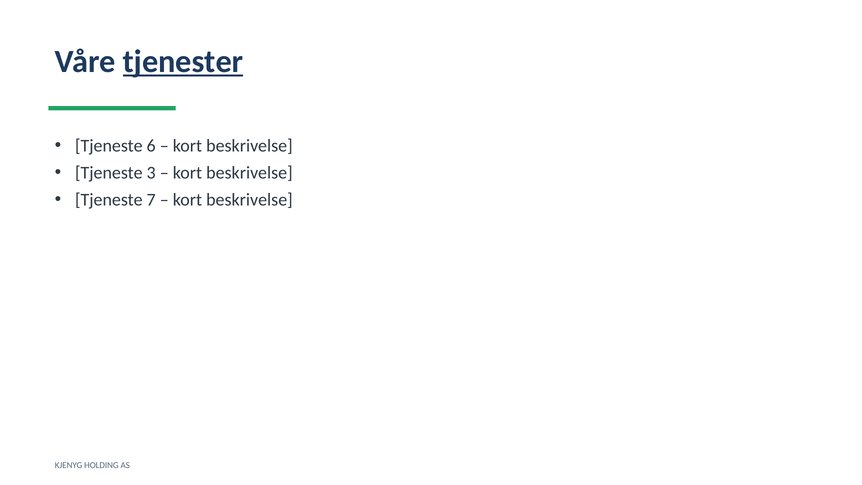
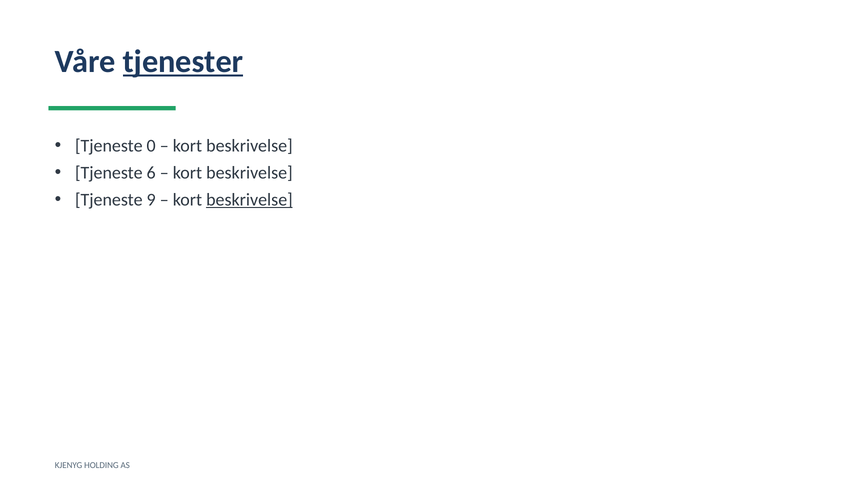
6: 6 -> 0 (151, 146)
3: 3 -> 6 (151, 173)
7: 7 -> 9 (151, 200)
beskrivelse underline: none -> present (249, 200)
